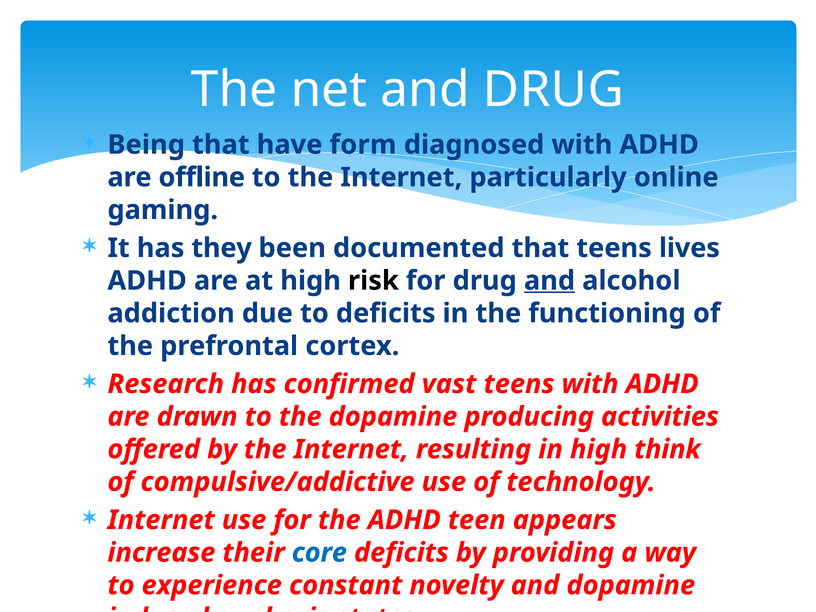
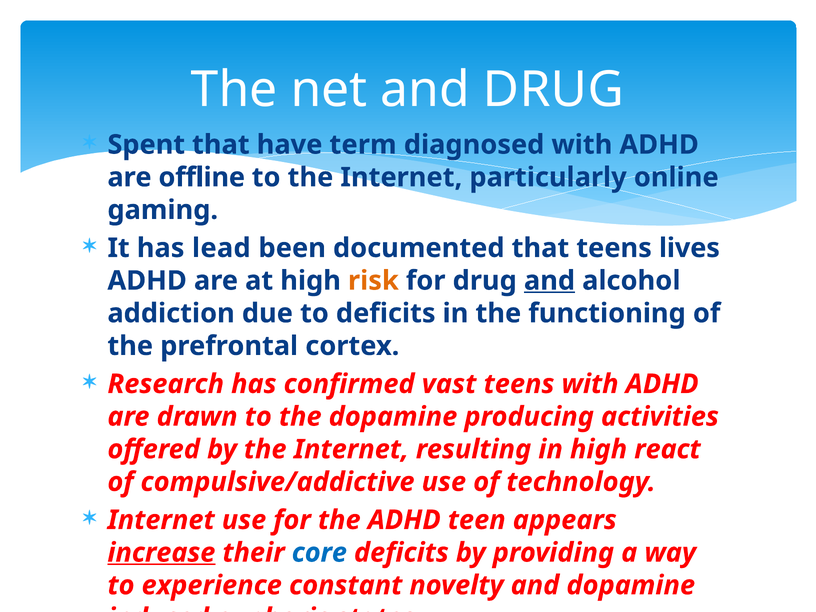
Being: Being -> Spent (146, 145)
form: form -> term (363, 145)
they: they -> lead (221, 248)
risk colour: black -> orange (373, 281)
think: think -> react (667, 449)
increase underline: none -> present (161, 553)
